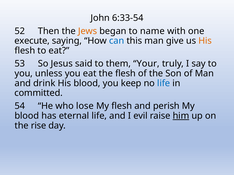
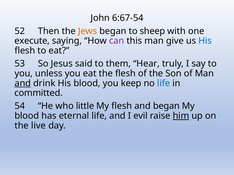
6:33-54: 6:33-54 -> 6:67-54 (128, 18)
name: name -> sheep (152, 31)
can colour: blue -> purple (117, 41)
His colour: orange -> blue (205, 41)
Your: Your -> Hear (146, 64)
and underline: none -> present (23, 83)
lose: lose -> little (85, 106)
and perish: perish -> began (166, 106)
rise: rise -> live (38, 126)
